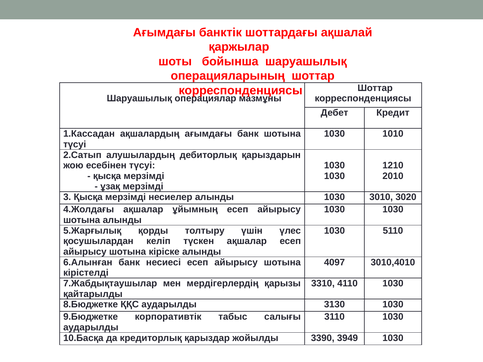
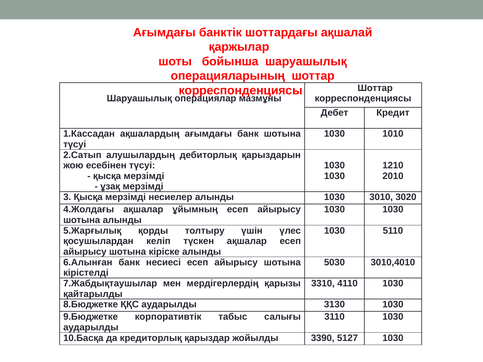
4097: 4097 -> 5030 (334, 262)
3949: 3949 -> 5127 (347, 338)
